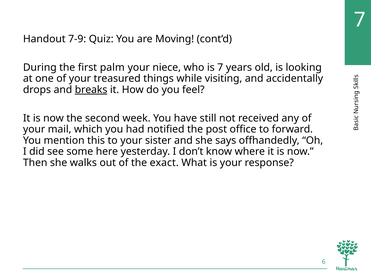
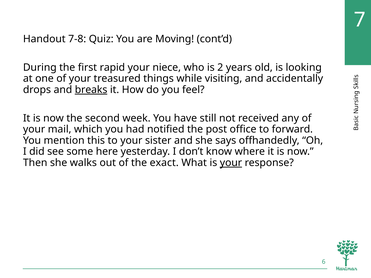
7-9: 7-9 -> 7-8 (77, 39)
palm: palm -> rapid (112, 68)
is 7: 7 -> 2 (220, 68)
your underline: none -> present (231, 163)
